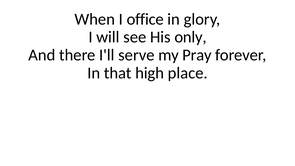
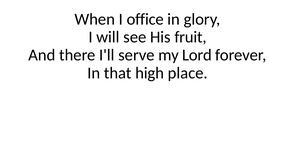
only: only -> fruit (191, 37)
Pray: Pray -> Lord (197, 55)
